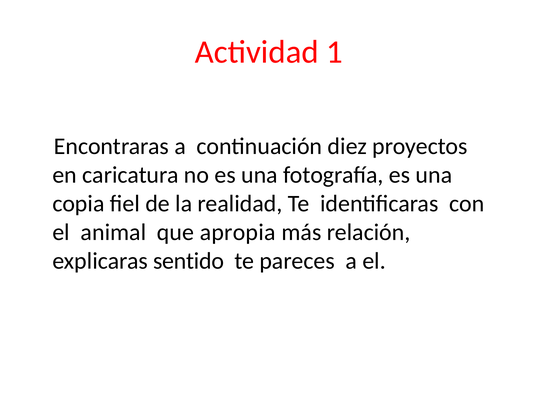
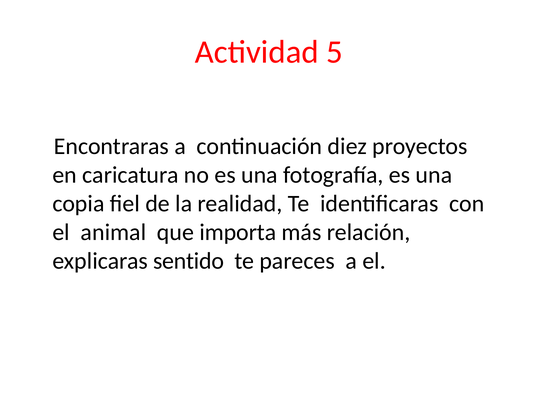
1: 1 -> 5 (334, 52)
apropia: apropia -> importa (238, 232)
